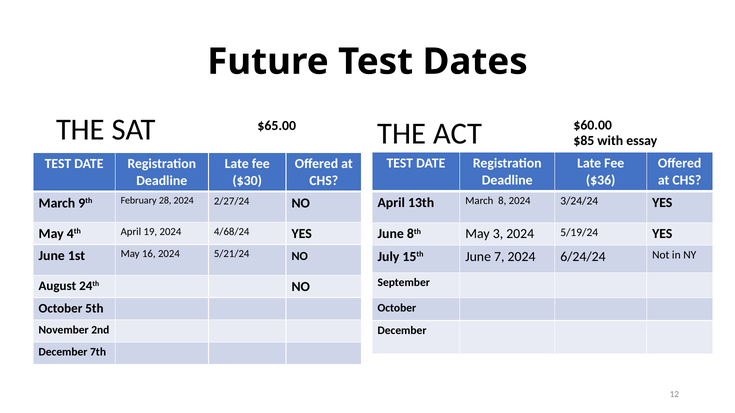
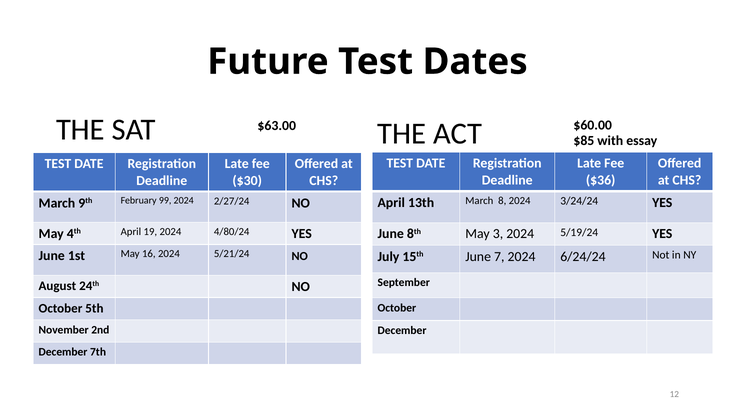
$65.00: $65.00 -> $63.00 (277, 126)
28: 28 -> 99 (165, 201)
4/68/24: 4/68/24 -> 4/80/24 (232, 232)
